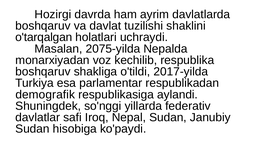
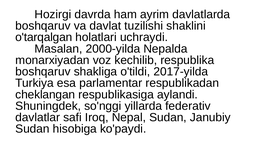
2075-yilda: 2075-yilda -> 2000-yilda (113, 49)
demografik: demografik -> cheklangan (45, 95)
